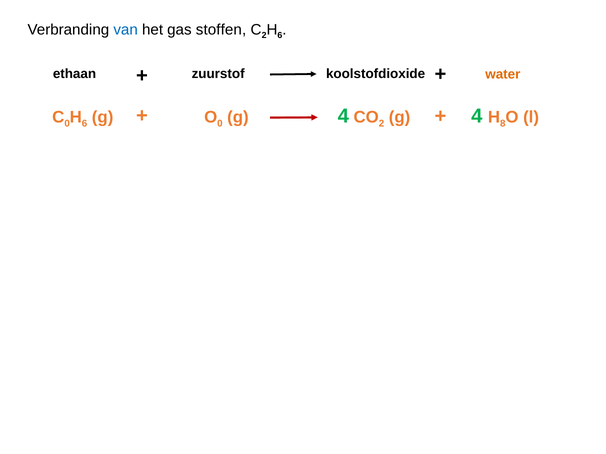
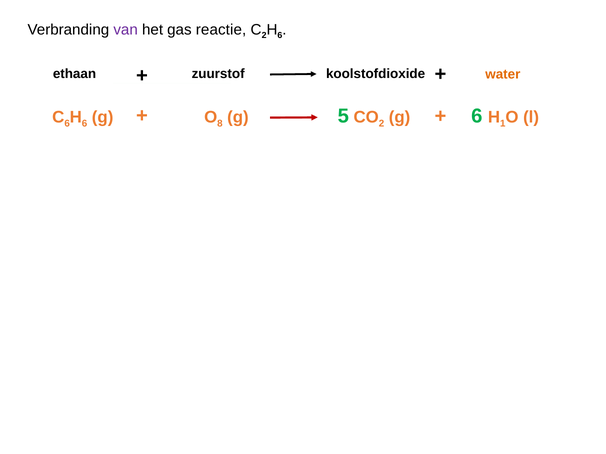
van colour: blue -> purple (126, 30)
stoffen: stoffen -> reactie (221, 30)
0: 0 -> 6 (67, 124)
0: 0 -> 8 (220, 124)
4: 4 -> 5 (343, 116)
2 g 4: 4 -> 6 (477, 116)
8: 8 -> 1 (503, 124)
